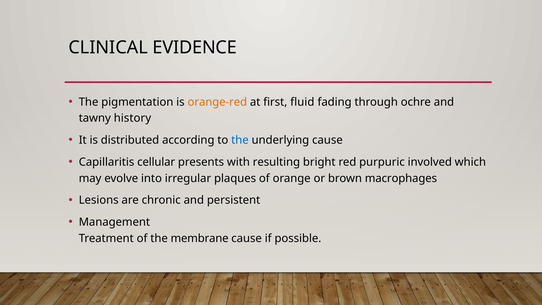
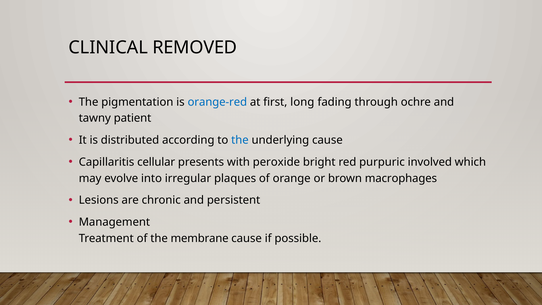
EVIDENCE: EVIDENCE -> REMOVED (195, 47)
orange‐red colour: orange -> blue (217, 102)
fluid: fluid -> long (302, 102)
history: history -> patient (133, 118)
resulting: resulting -> peroxide (276, 162)
